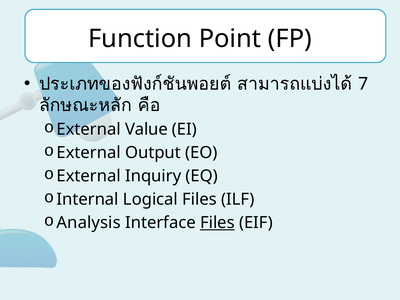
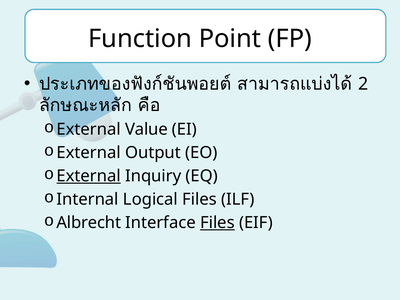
7: 7 -> 2 (363, 84)
External underline: none -> present (89, 176)
Analysis: Analysis -> Albrecht (89, 223)
